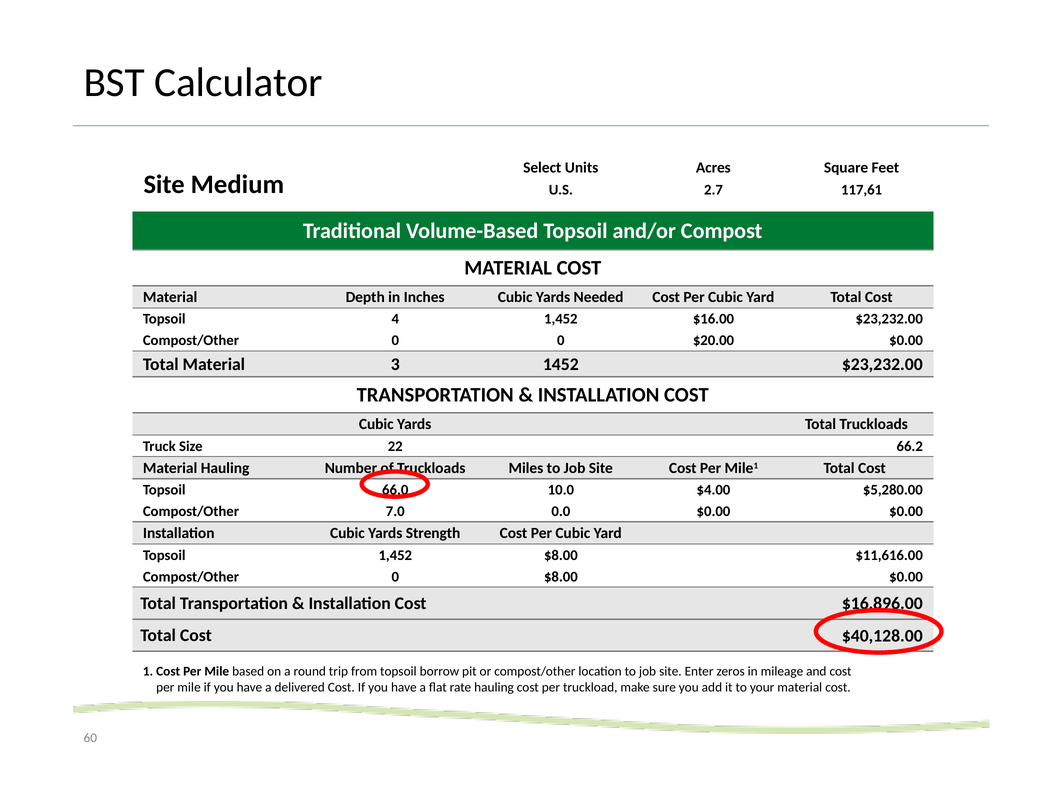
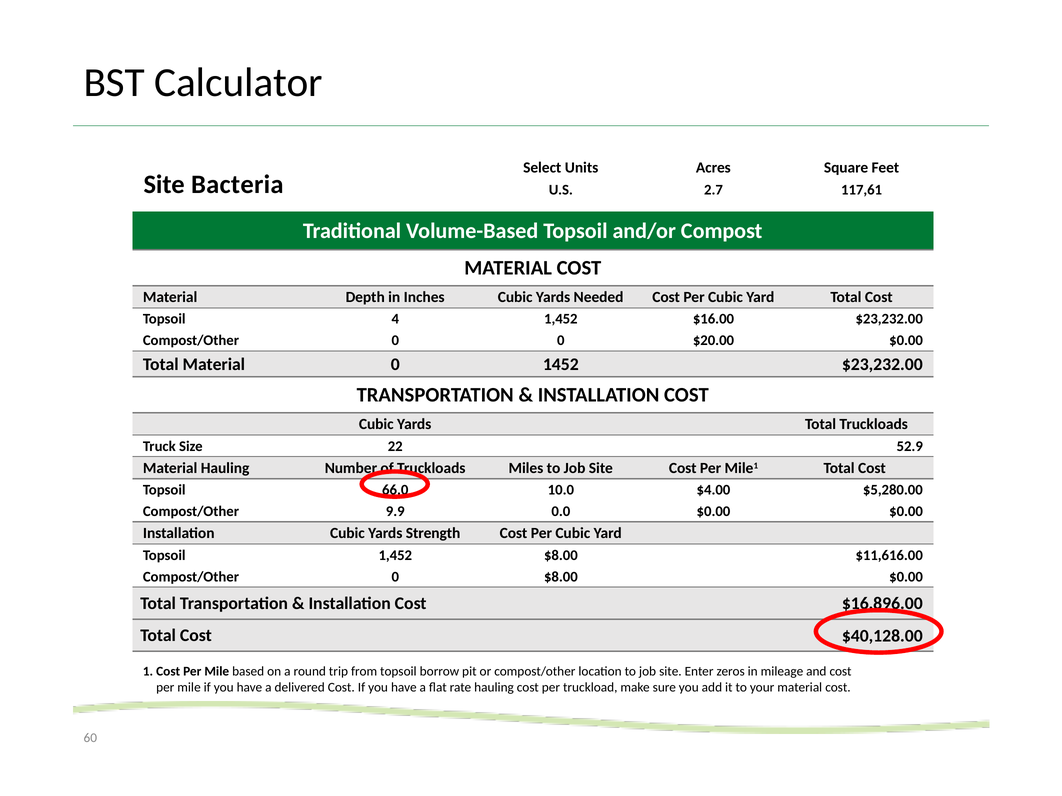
Medium: Medium -> Bacteria (237, 185)
Material 3: 3 -> 0 (395, 365)
66.2: 66.2 -> 52.9 (910, 446)
7.0: 7.0 -> 9.9 (395, 512)
